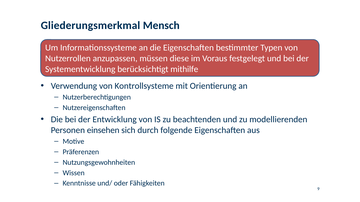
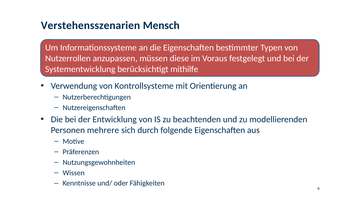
Gliederungsmerkmal: Gliederungsmerkmal -> Verstehensszenarien (90, 26)
einsehen: einsehen -> mehrere (103, 130)
